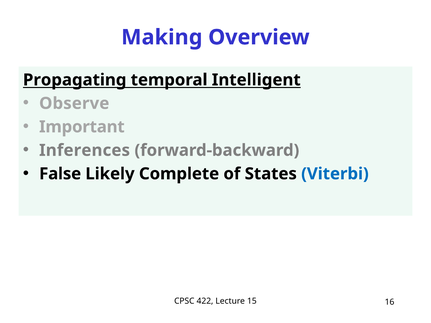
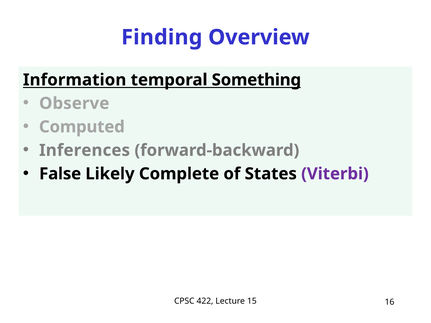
Making: Making -> Finding (162, 37)
Propagating: Propagating -> Information (75, 80)
Intelligent: Intelligent -> Something (256, 80)
Important: Important -> Computed (82, 127)
Viterbi colour: blue -> purple (335, 174)
